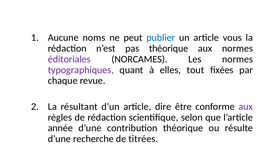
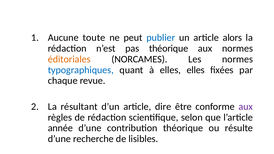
noms: noms -> toute (94, 38)
vous: vous -> alors (232, 38)
éditoriales colour: purple -> orange (69, 59)
typographiques colour: purple -> blue (81, 70)
elles tout: tout -> elles (196, 70)
titrées: titrées -> lisibles (143, 139)
